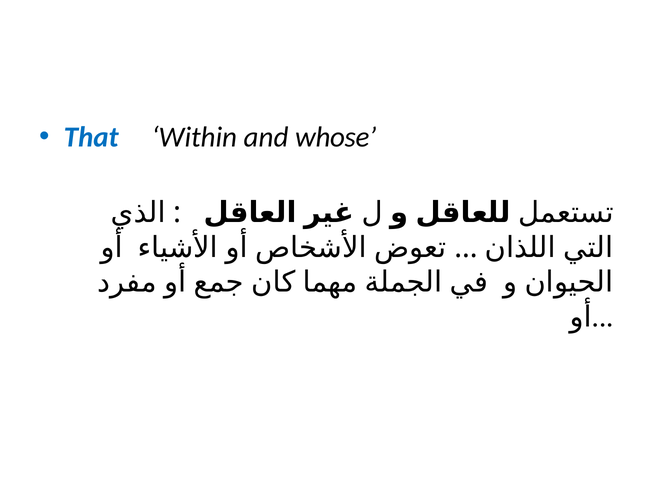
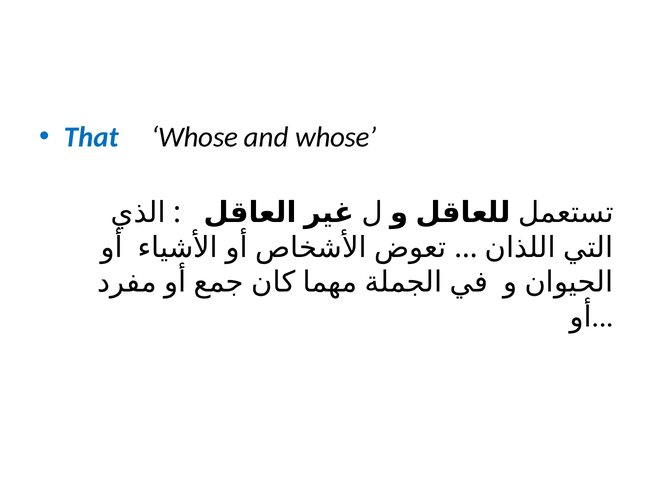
That Within: Within -> Whose (195, 137)
